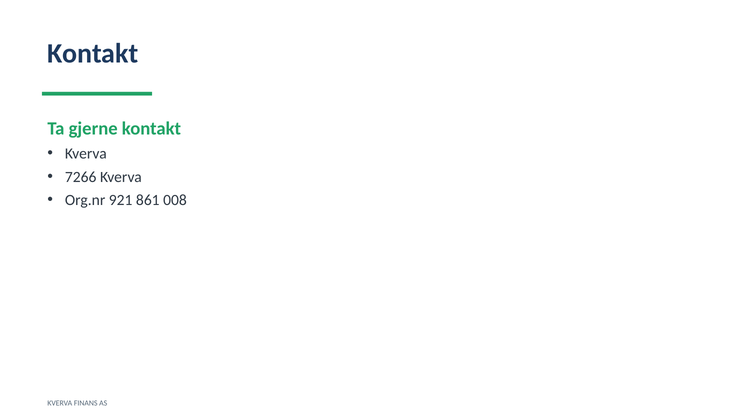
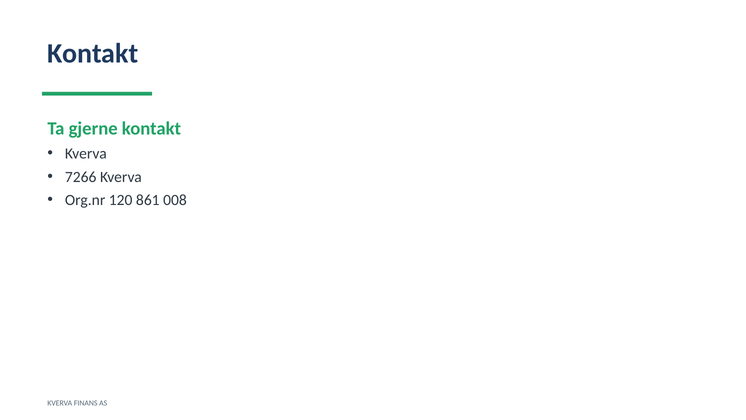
921: 921 -> 120 (121, 200)
